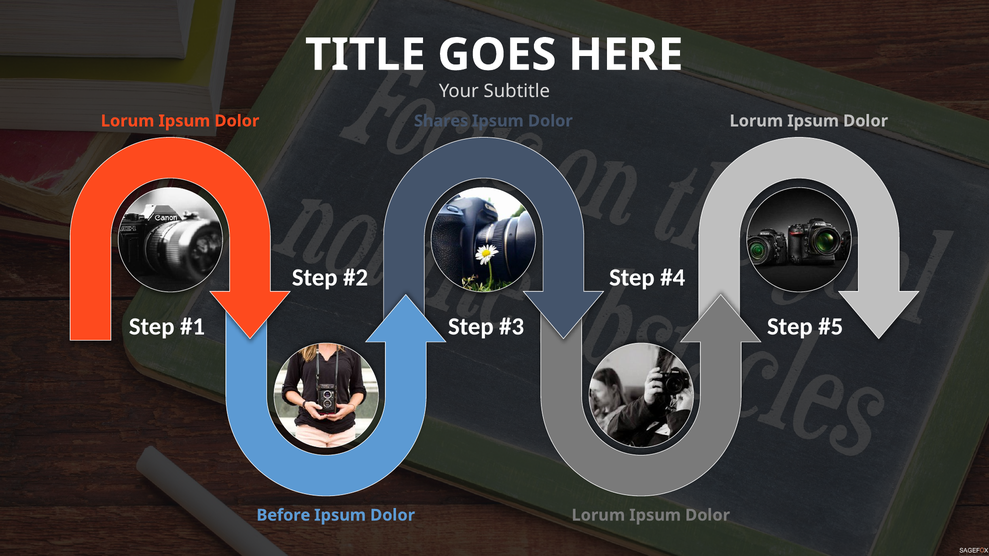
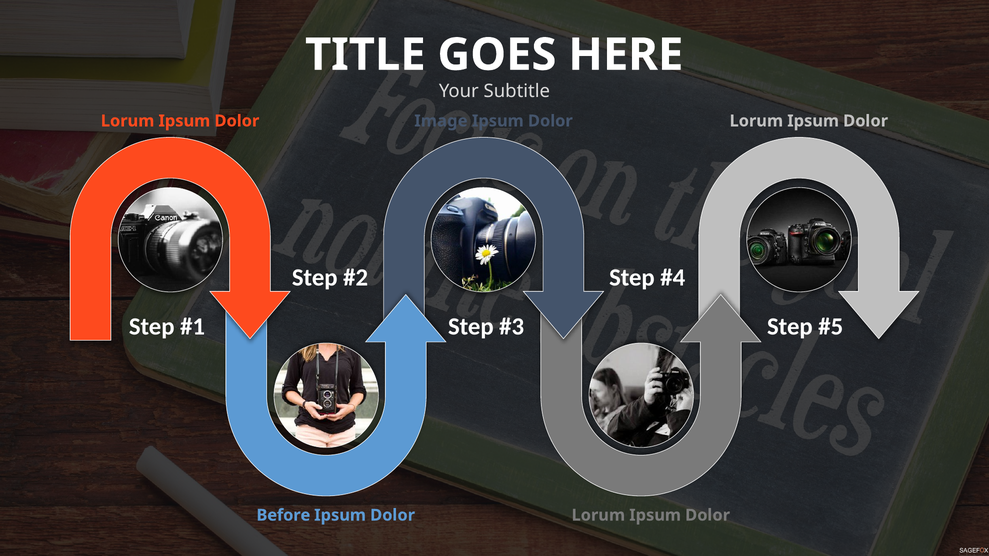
Shares: Shares -> Image (441, 121)
